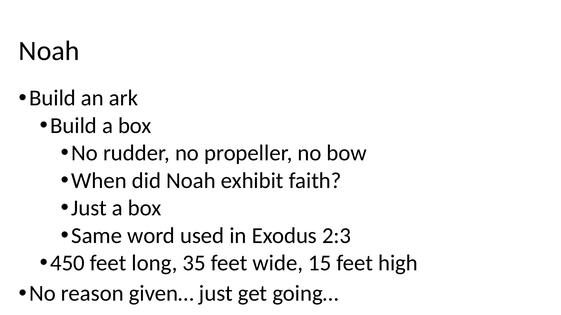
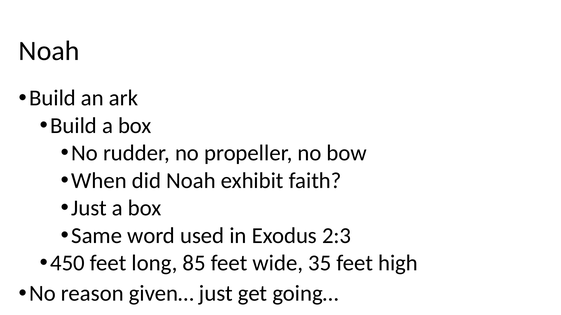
35: 35 -> 85 (194, 263)
15: 15 -> 35 (320, 263)
